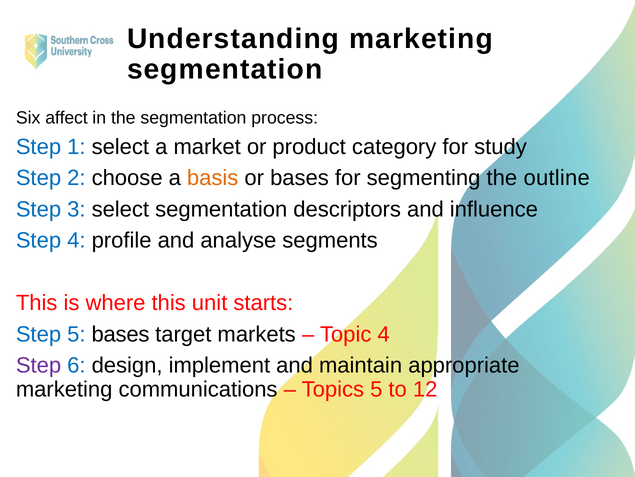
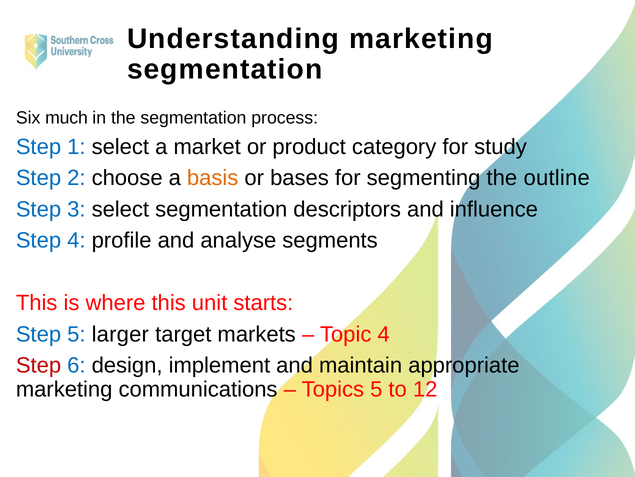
affect: affect -> much (67, 118)
5 bases: bases -> larger (120, 334)
Step colour: purple -> red (39, 365)
